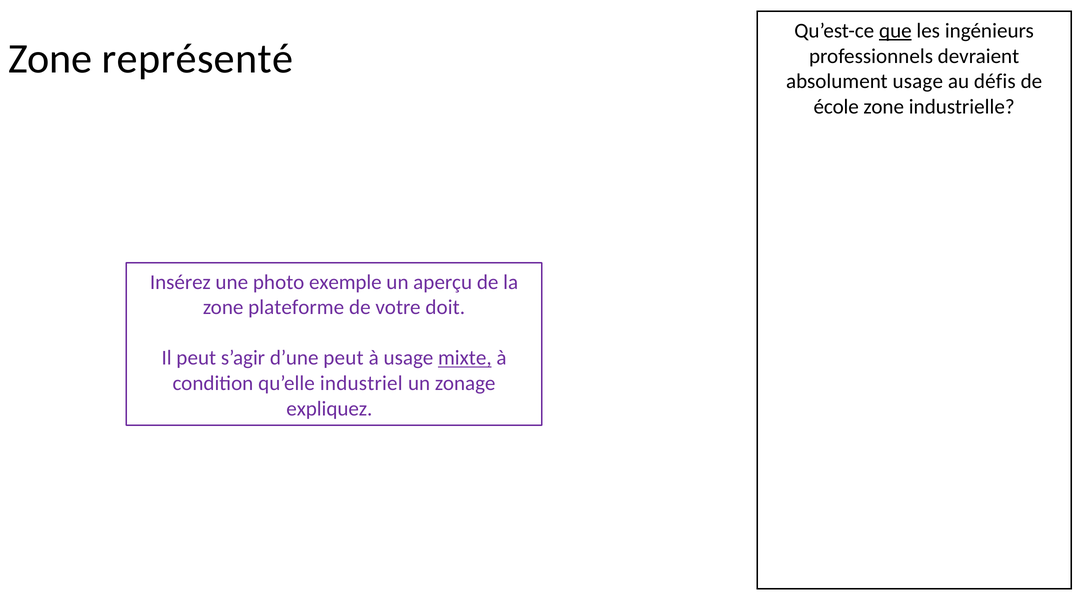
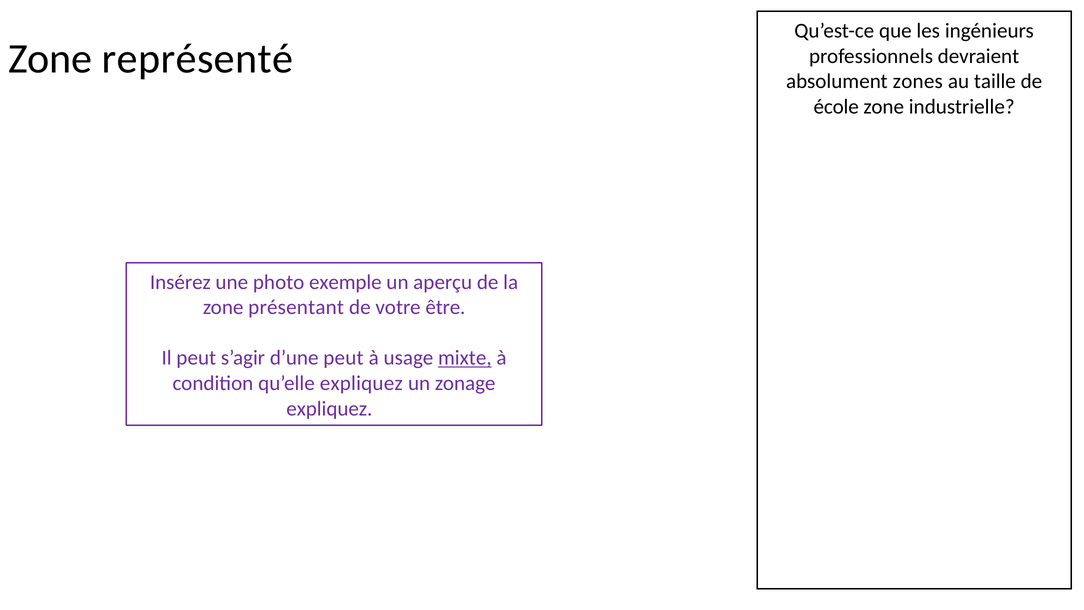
que underline: present -> none (895, 31)
absolument usage: usage -> zones (918, 81)
défis: défis -> taille (995, 81)
plateforme: plateforme -> présentant (296, 307)
doit: doit -> être (445, 307)
qu’elle industriel: industriel -> expliquez (361, 383)
